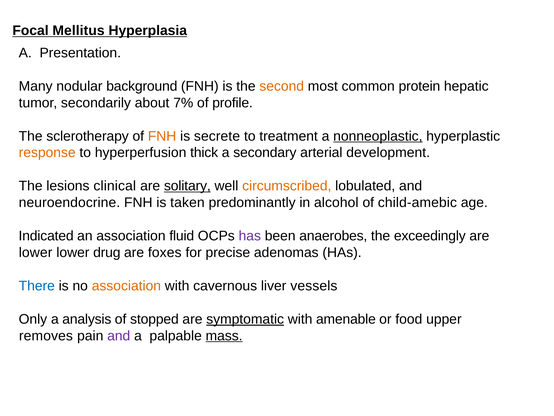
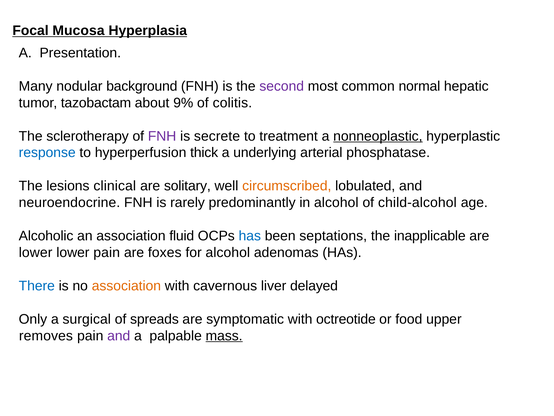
Mellitus: Mellitus -> Mucosa (78, 30)
second colour: orange -> purple (282, 86)
protein: protein -> normal (419, 86)
secondarily: secondarily -> tazobactam (96, 103)
7%: 7% -> 9% (183, 103)
profile: profile -> colitis (232, 103)
FNH colour: orange -> purple (162, 136)
response colour: orange -> blue (47, 153)
secondary: secondary -> underlying (265, 153)
development: development -> phosphatase (388, 153)
solitary underline: present -> none (187, 186)
taken: taken -> rarely (188, 202)
child-amebic: child-amebic -> child-alcohol (417, 202)
Indicated: Indicated -> Alcoholic (46, 236)
has colour: purple -> blue (250, 236)
anaerobes: anaerobes -> septations (333, 236)
exceedingly: exceedingly -> inapplicable (430, 236)
lower drug: drug -> pain (107, 252)
for precise: precise -> alcohol (228, 252)
vessels: vessels -> delayed (314, 286)
analysis: analysis -> surgical (87, 319)
stopped: stopped -> spreads (154, 319)
symptomatic underline: present -> none (245, 319)
amenable: amenable -> octreotide (346, 319)
